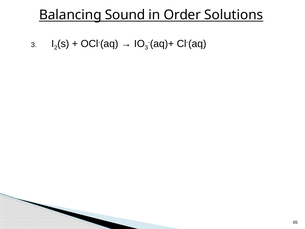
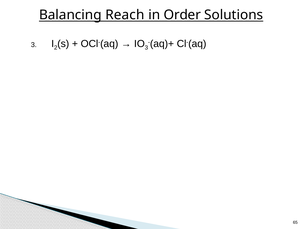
Sound: Sound -> Reach (125, 15)
